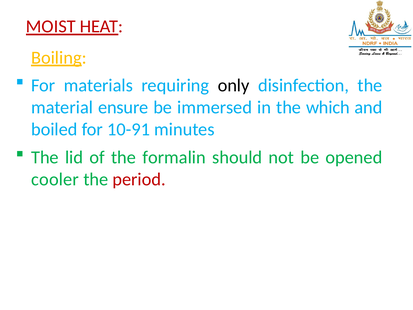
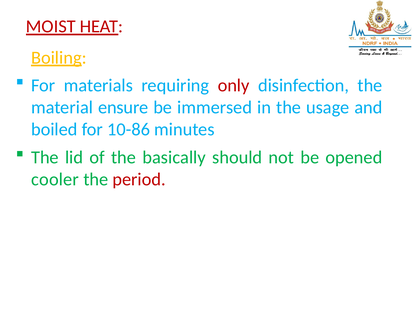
only colour: black -> red (234, 85)
which: which -> usage (328, 107)
10-91: 10-91 -> 10-86 (129, 129)
formalin: formalin -> basically (174, 157)
